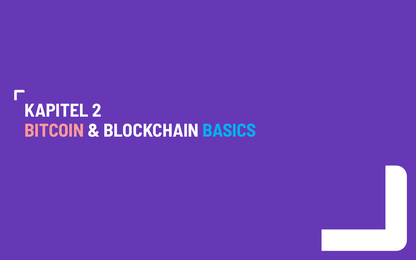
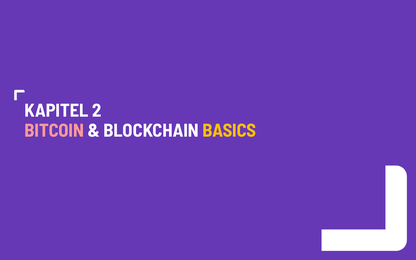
BASICS colour: light blue -> yellow (229, 131)
